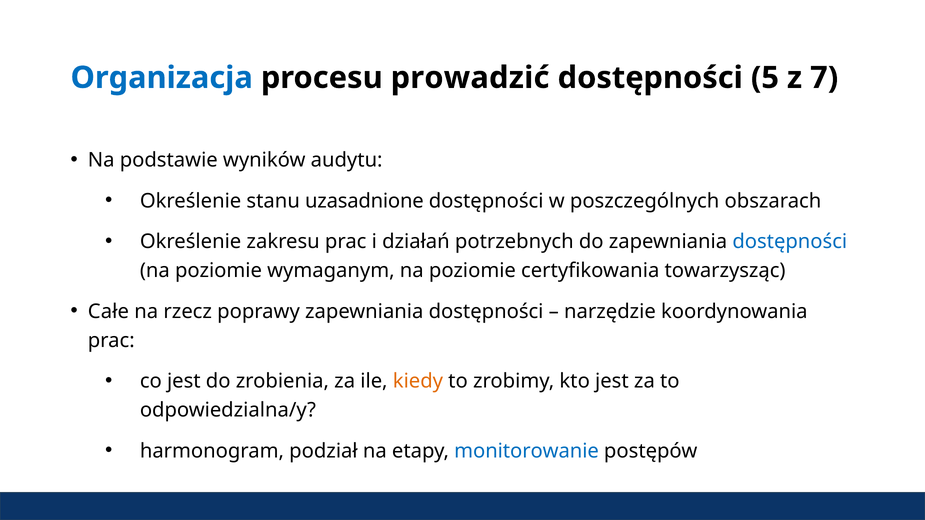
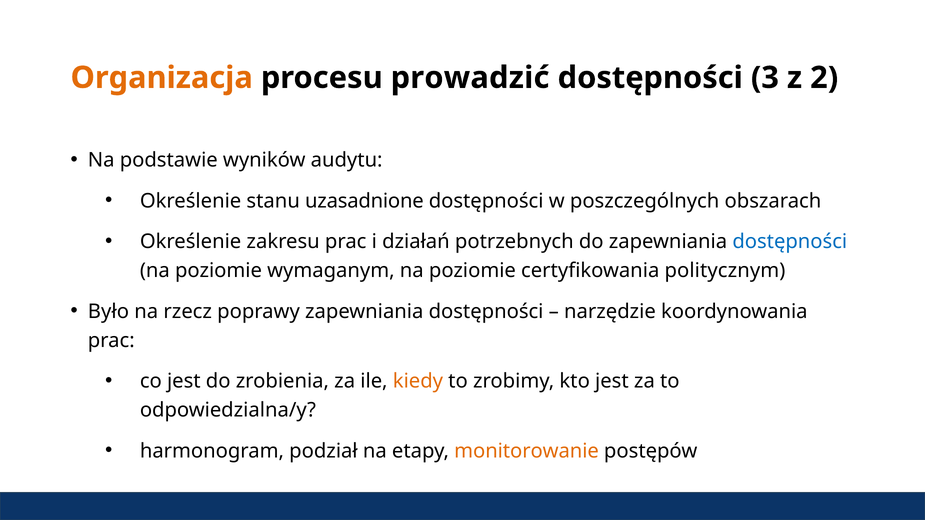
Organizacja colour: blue -> orange (162, 78)
5: 5 -> 3 (765, 78)
7: 7 -> 2 (824, 78)
towarzysząc: towarzysząc -> politycznym (725, 271)
Całe: Całe -> Było (108, 312)
monitorowanie colour: blue -> orange (527, 451)
